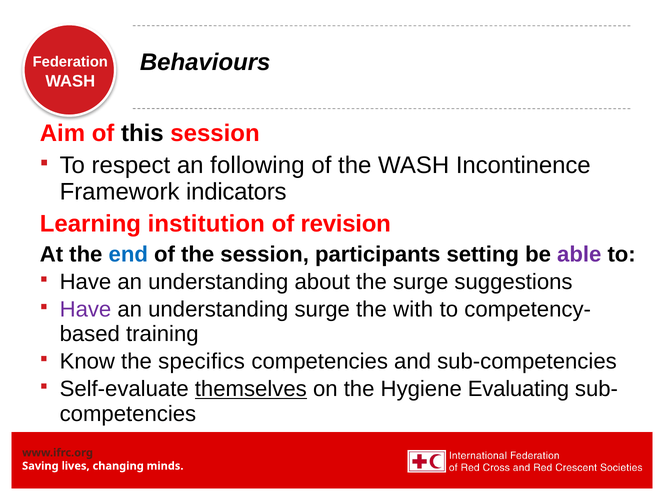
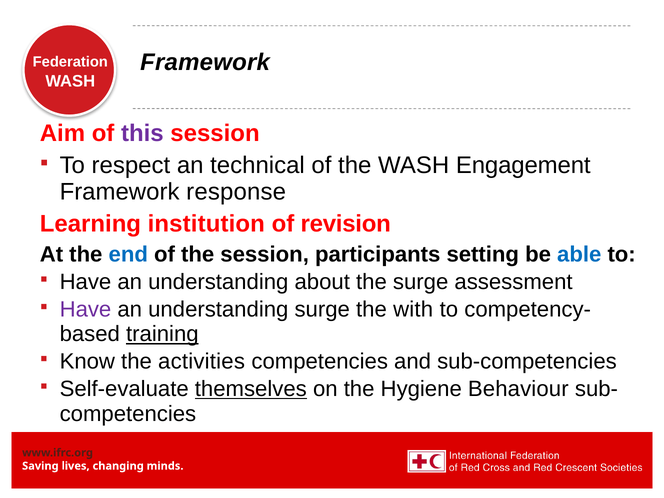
Behaviours: Behaviours -> Framework (205, 62)
this colour: black -> purple (142, 133)
following: following -> technical (258, 165)
Incontinence: Incontinence -> Engagement (523, 165)
indicators: indicators -> response (236, 192)
able colour: purple -> blue (579, 255)
suggestions: suggestions -> assessment (514, 282)
training underline: none -> present (162, 334)
specifics: specifics -> activities (202, 362)
Evaluating: Evaluating -> Behaviour (518, 389)
